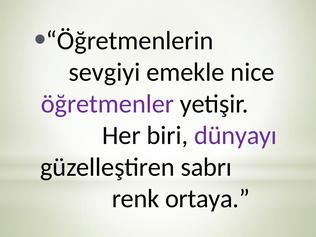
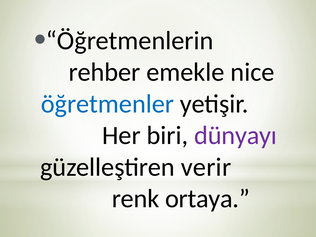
sevgiyi: sevgiyi -> rehber (104, 72)
öğretmenler colour: purple -> blue (107, 104)
sabrı: sabrı -> verir (206, 167)
